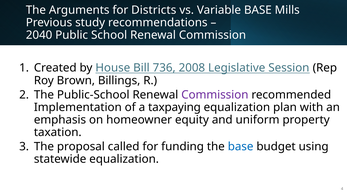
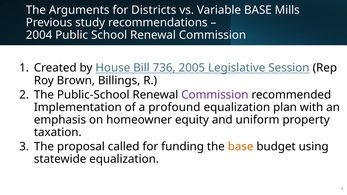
2040: 2040 -> 2004 (39, 35)
2008: 2008 -> 2005 (192, 68)
taxpaying: taxpaying -> profound (174, 108)
base colour: blue -> orange (241, 147)
